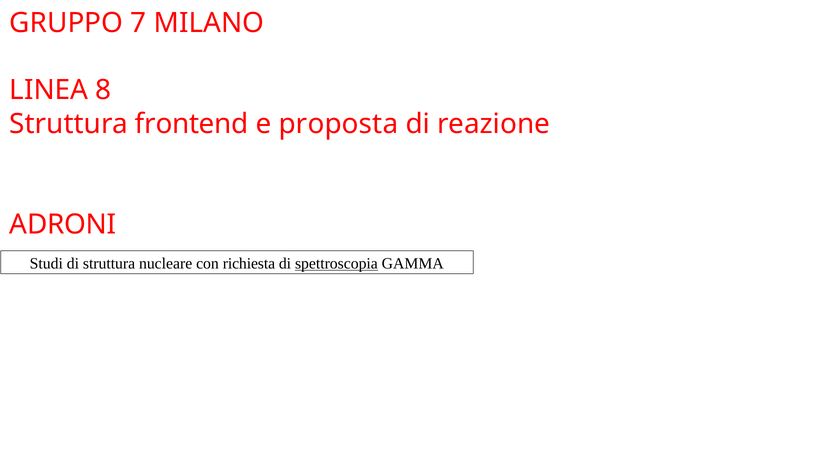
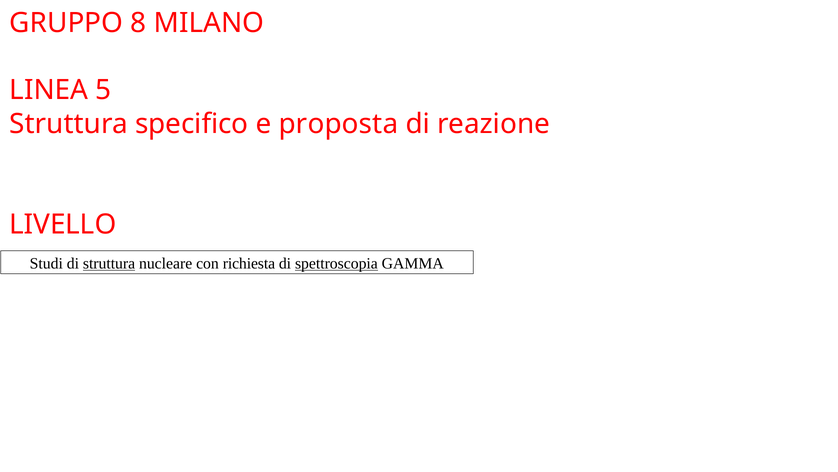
7: 7 -> 8 (138, 23)
8: 8 -> 5 (103, 90)
frontend: frontend -> specifico (192, 124)
ADRONI: ADRONI -> LIVELLO (63, 224)
struttura underline: none -> present (109, 263)
